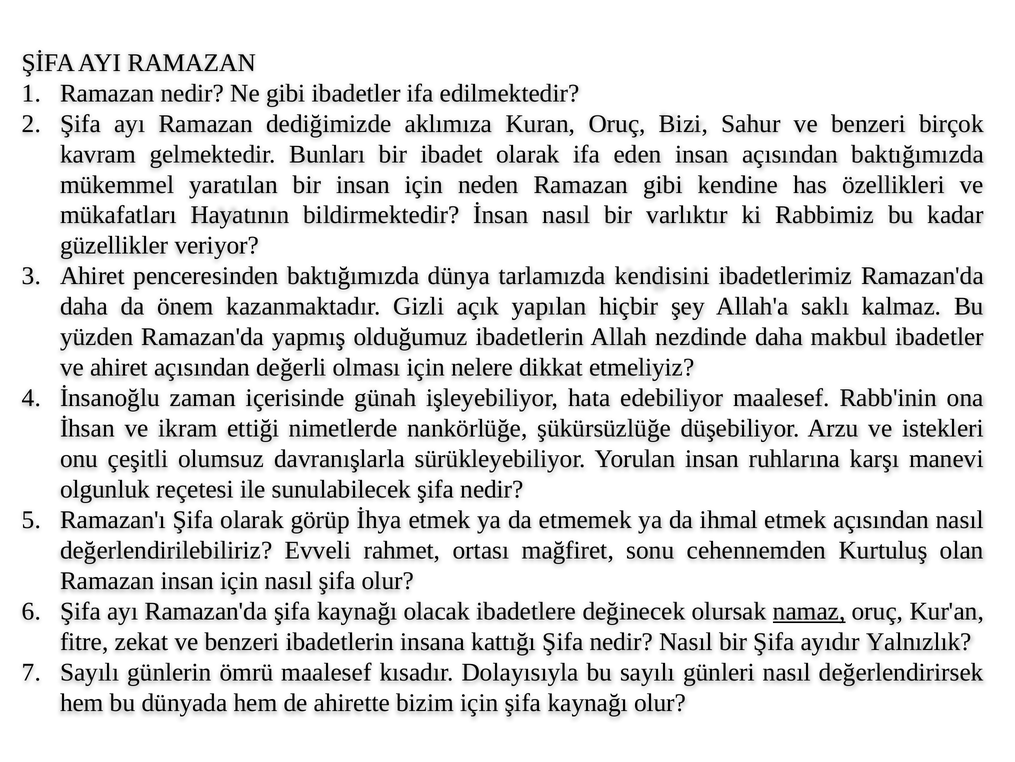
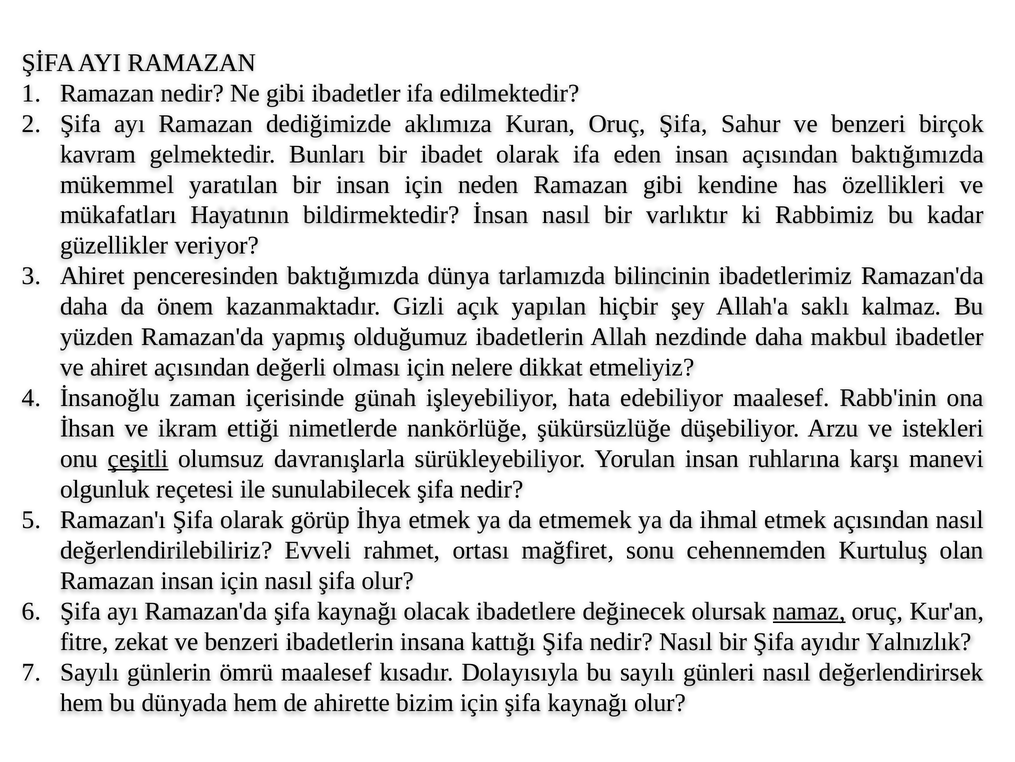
Oruç Bizi: Bizi -> Şifa (683, 124)
kendisini: kendisini -> bilincinin (662, 276)
çeşitli underline: none -> present (138, 458)
